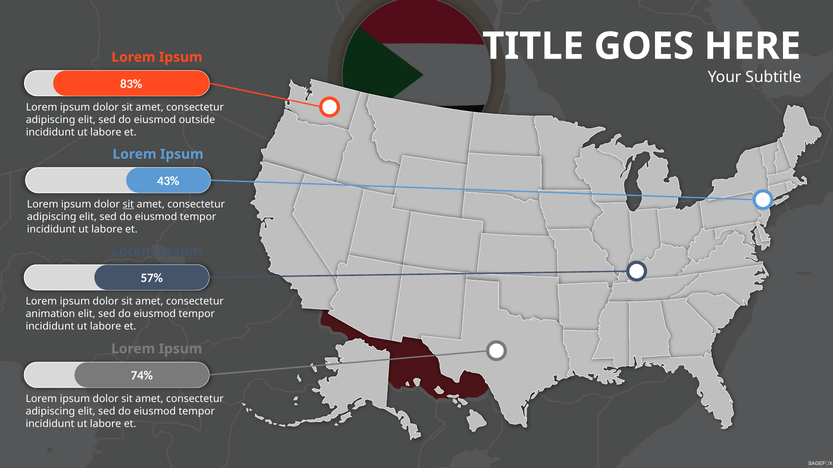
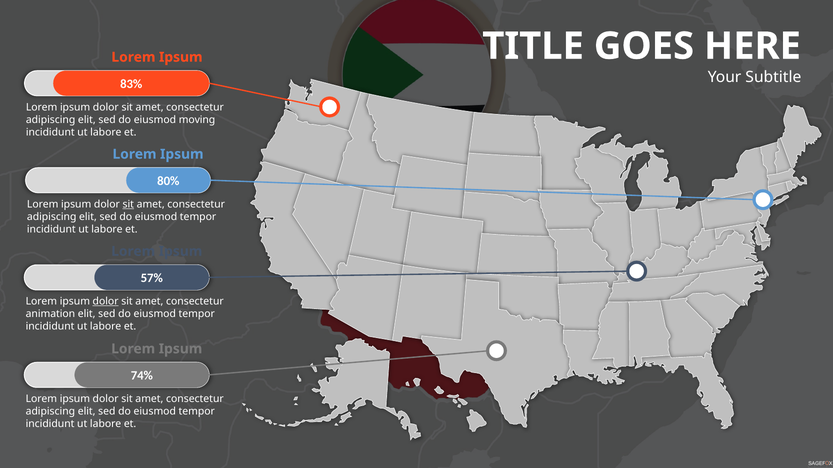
outside: outside -> moving (197, 120)
43%: 43% -> 80% (168, 181)
dolor underline: none -> present (106, 302)
